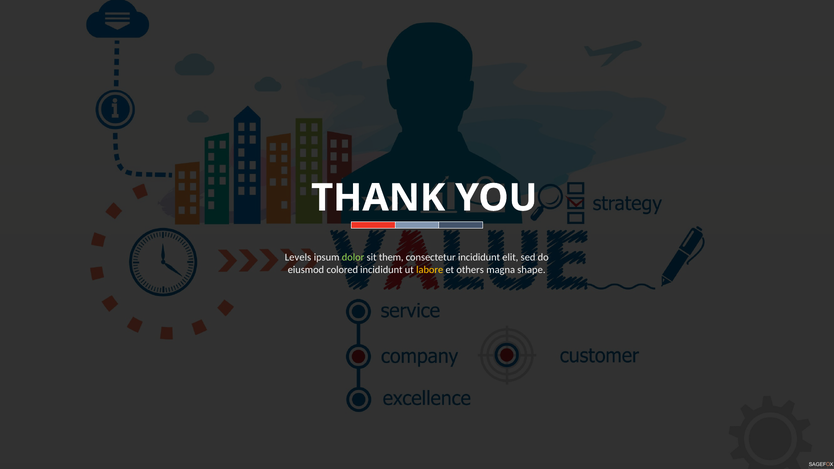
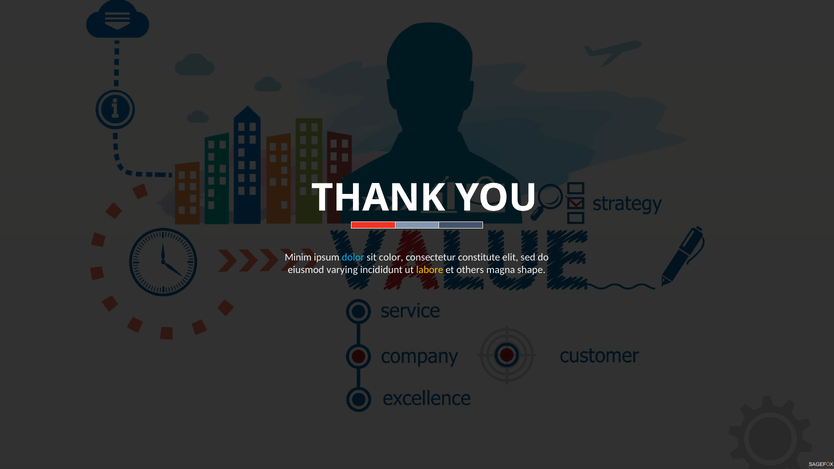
Levels: Levels -> Minim (298, 257)
dolor colour: light green -> light blue (353, 257)
them: them -> color (391, 257)
consectetur incididunt: incididunt -> constitute (479, 257)
colored: colored -> varying (342, 270)
